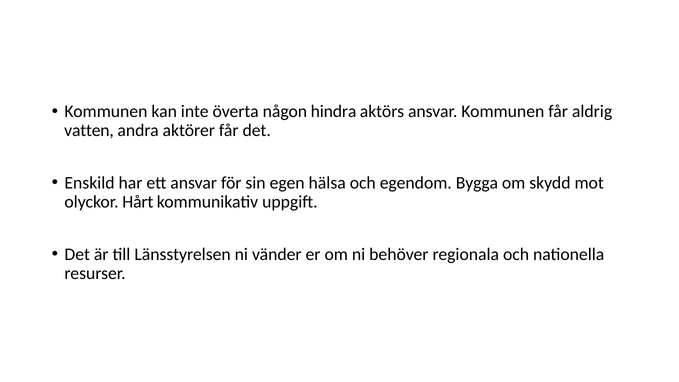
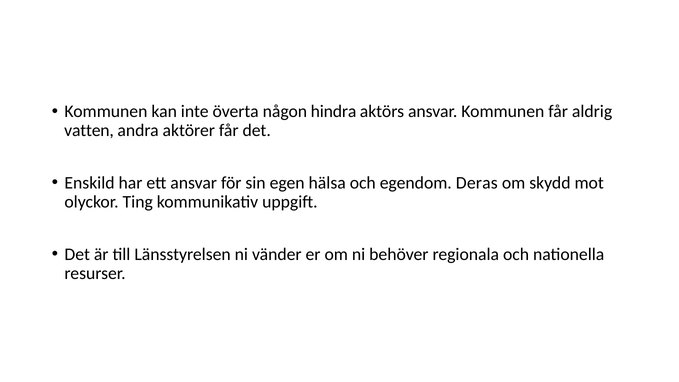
Bygga: Bygga -> Deras (477, 183)
Hårt: Hårt -> Ting (138, 202)
